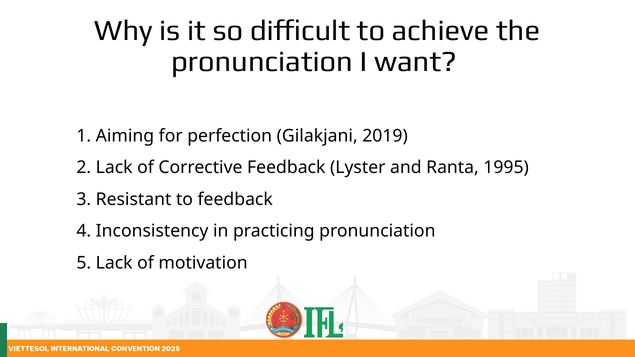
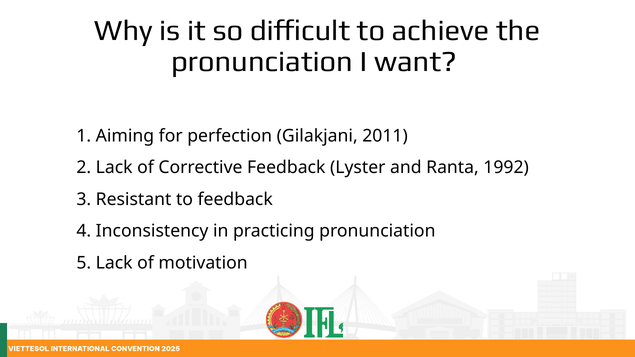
2019: 2019 -> 2011 (385, 136)
1995: 1995 -> 1992 (506, 168)
